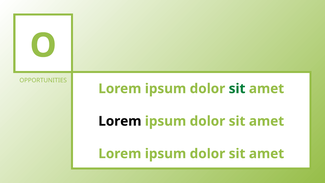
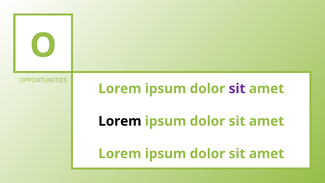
sit colour: green -> purple (237, 89)
